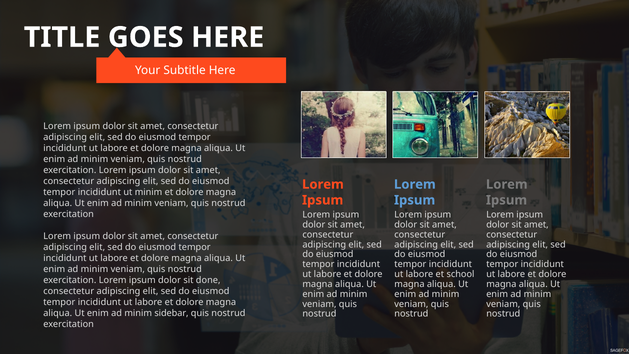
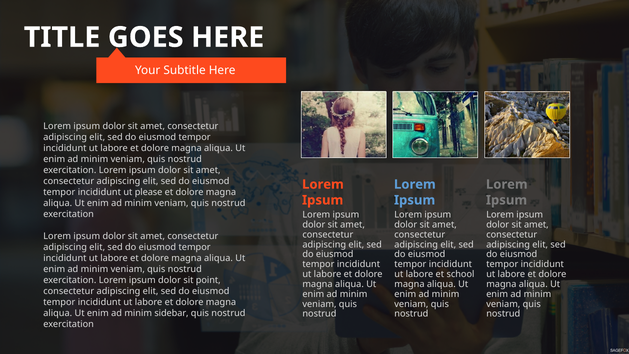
ut minim: minim -> please (149, 192)
done: done -> point (208, 280)
